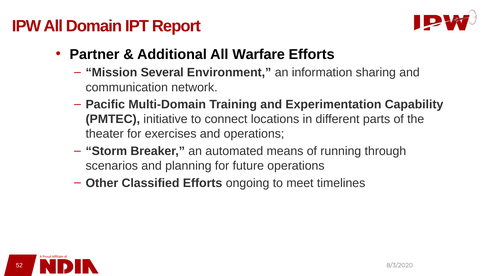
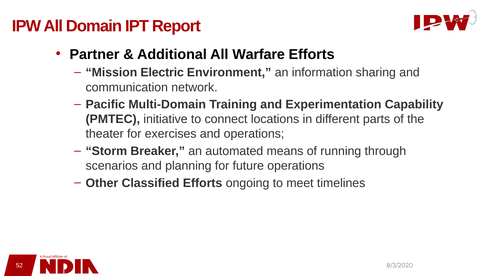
Several: Several -> Electric (162, 72)
